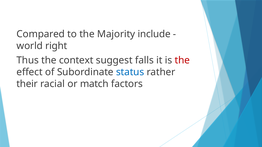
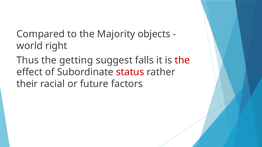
include: include -> objects (154, 34)
context: context -> getting (76, 61)
status colour: blue -> red (130, 72)
match: match -> future (94, 84)
